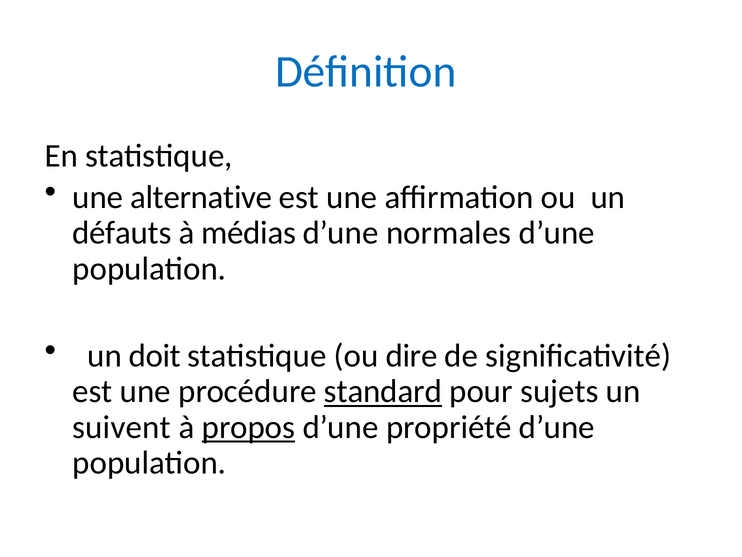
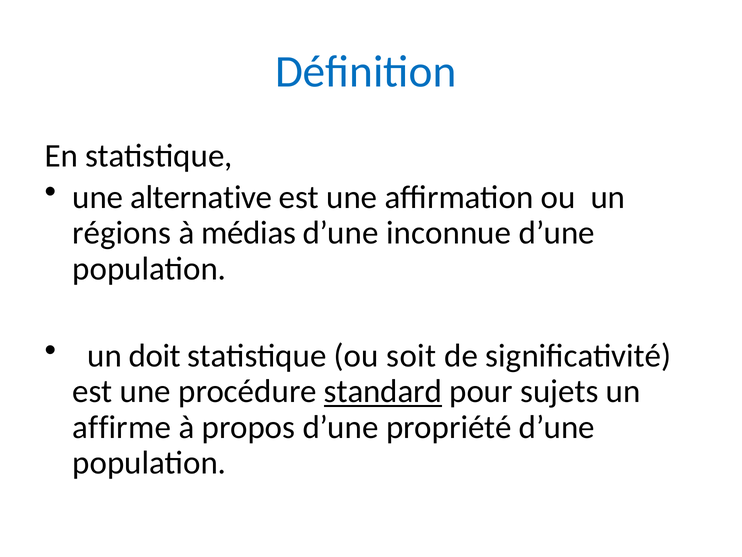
défauts: défauts -> régions (122, 233)
normales: normales -> inconnue (449, 233)
dire: dire -> soit (411, 356)
suivent: suivent -> affirme (122, 427)
propos underline: present -> none (248, 427)
